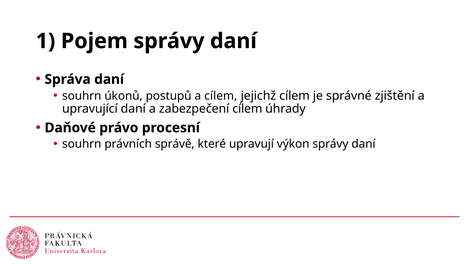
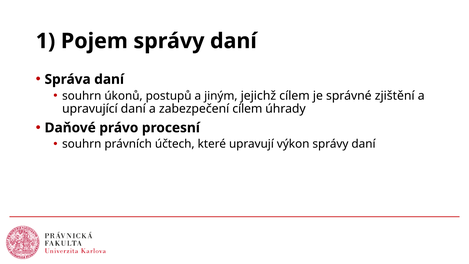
a cílem: cílem -> jiným (221, 96)
správě: správě -> účtech (175, 144)
